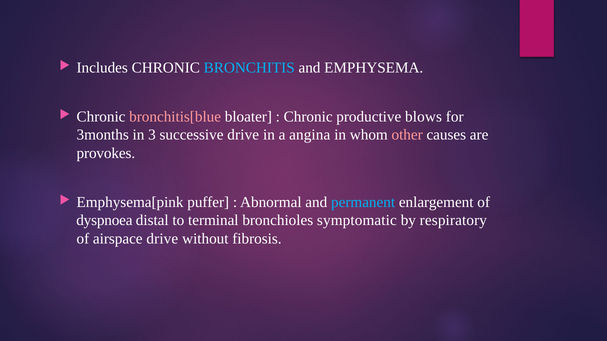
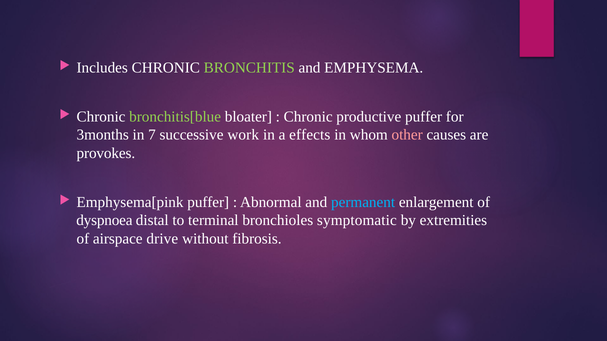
BRONCHITIS colour: light blue -> light green (249, 68)
bronchitis[blue colour: pink -> light green (175, 117)
productive blows: blows -> puffer (424, 117)
3: 3 -> 7 (152, 135)
successive drive: drive -> work (243, 135)
angina: angina -> effects (310, 135)
respiratory: respiratory -> extremities (453, 221)
